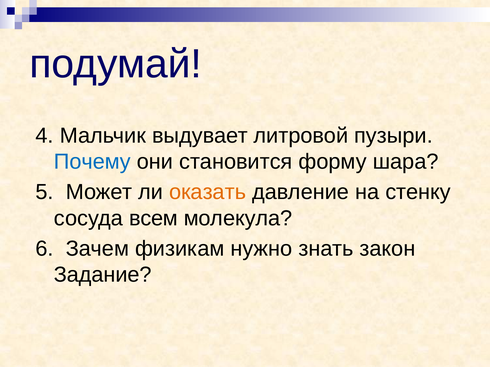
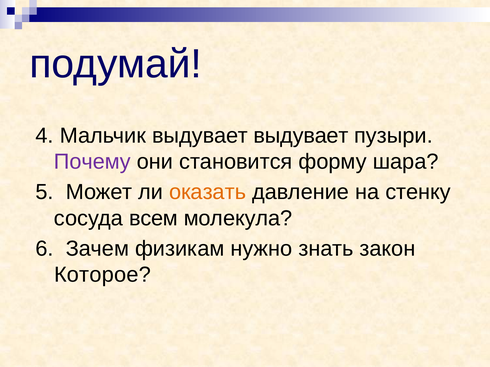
выдувает литровой: литровой -> выдувает (301, 136)
Почему colour: blue -> purple (92, 162)
Задание: Задание -> Которое (103, 275)
